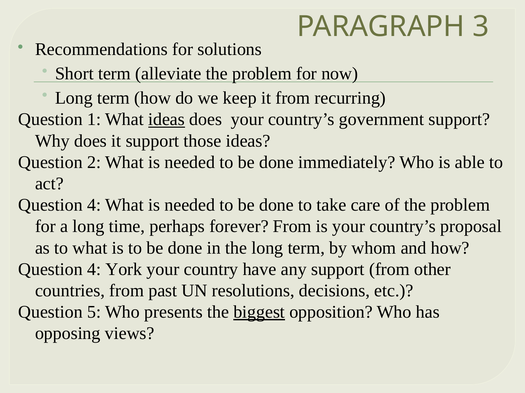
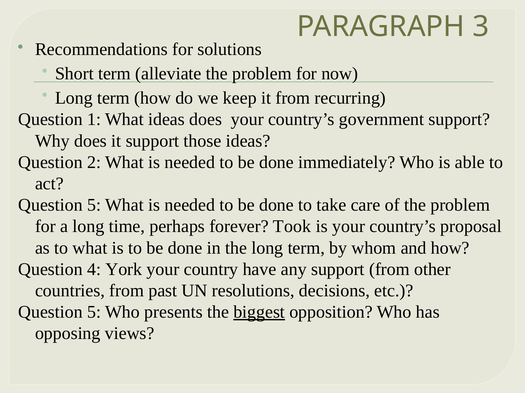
ideas underline: present -> none (167, 120)
4: 4 -> 5 (94, 205)
forever From: From -> Took (292, 227)
